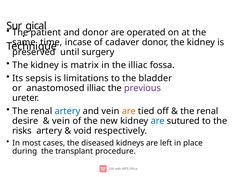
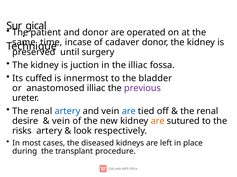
matrix: matrix -> juction (85, 65)
sepsis: sepsis -> cuffed (39, 79)
limitations: limitations -> innermost (86, 79)
are colour: orange -> blue (129, 111)
are colour: blue -> orange (158, 121)
void: void -> look (83, 131)
